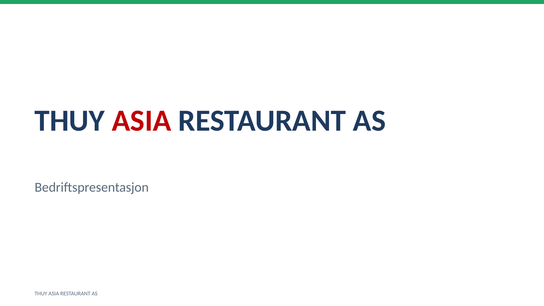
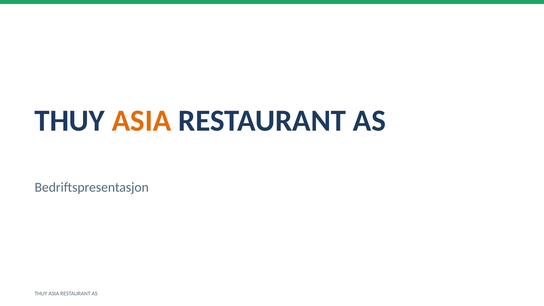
ASIA colour: red -> orange (142, 121)
